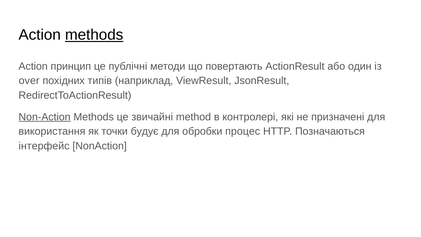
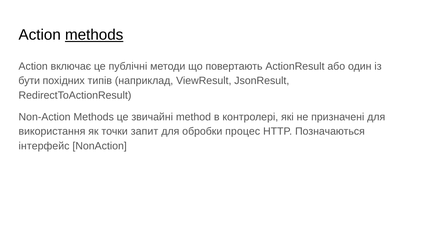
принцип: принцип -> включає (71, 66)
over: over -> бути (29, 81)
Non-Action underline: present -> none (45, 117)
будує: будує -> запит (145, 131)
